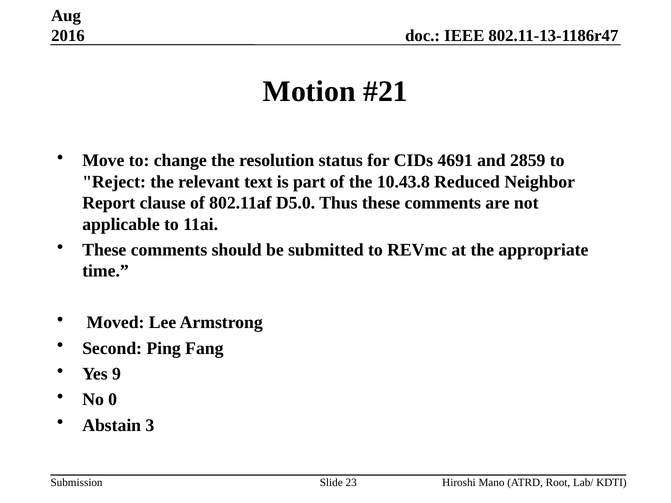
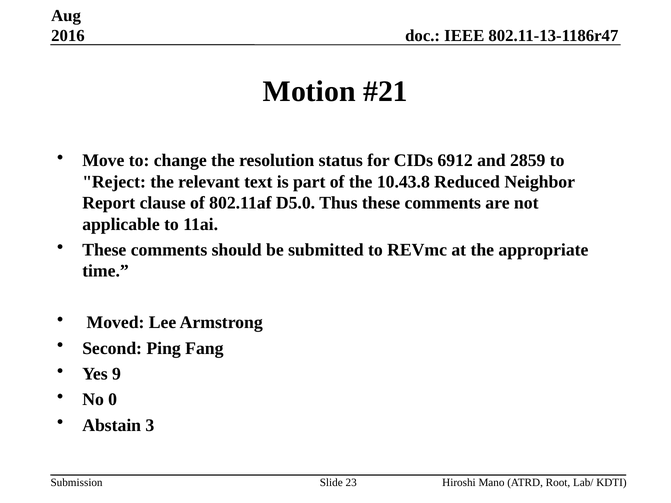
4691: 4691 -> 6912 (455, 161)
